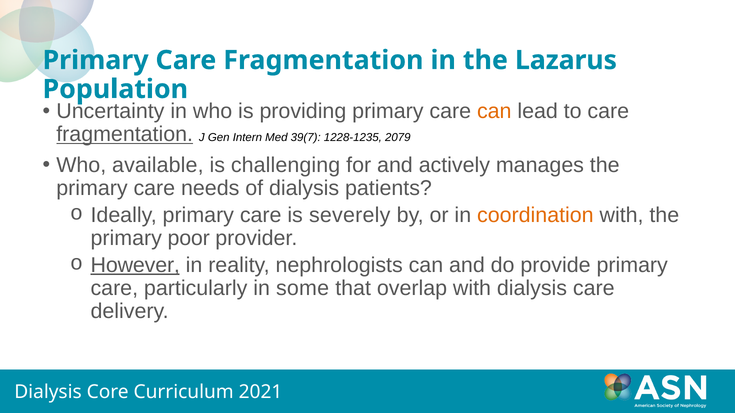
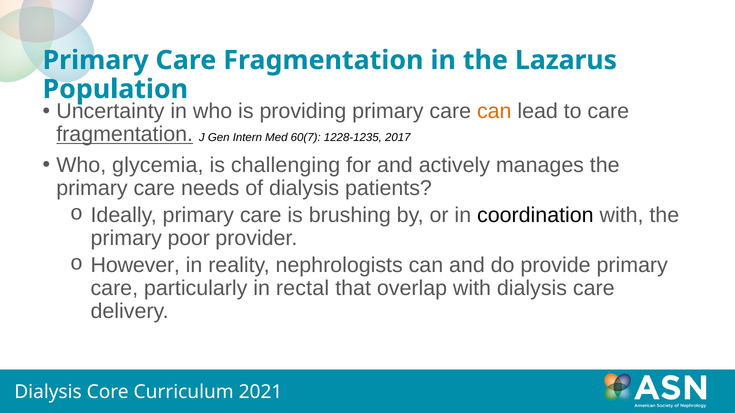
39(7: 39(7 -> 60(7 (306, 138)
2079: 2079 -> 2017 (398, 138)
available: available -> glycemia (158, 165)
severely: severely -> brushing (350, 215)
coordination colour: orange -> black (535, 215)
However underline: present -> none (135, 265)
some: some -> rectal (303, 289)
